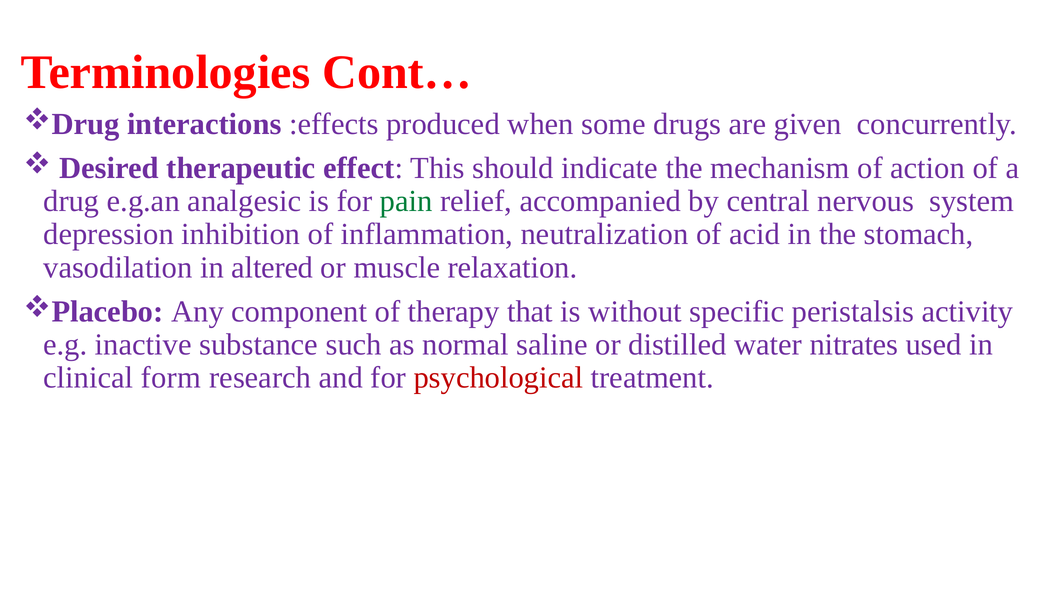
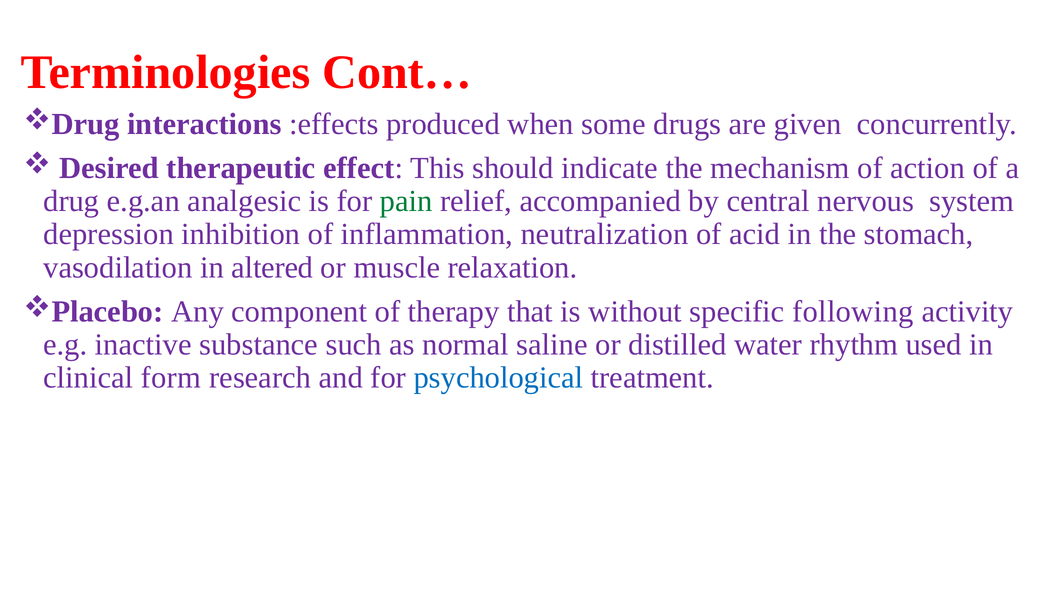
peristalsis: peristalsis -> following (853, 311)
nitrates: nitrates -> rhythm (854, 344)
psychological colour: red -> blue (498, 377)
